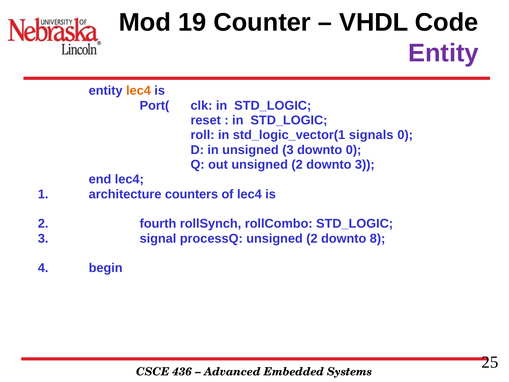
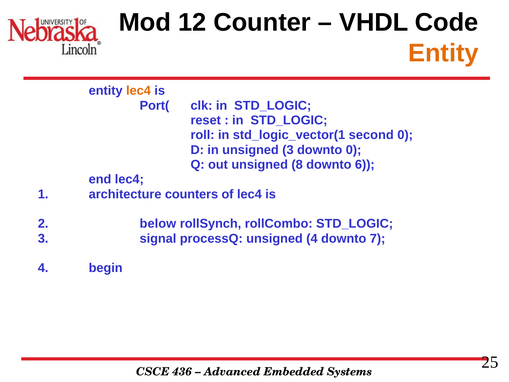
19: 19 -> 12 (192, 23)
Entity colour: purple -> orange (443, 53)
signals: signals -> second (371, 135)
out unsigned 2: 2 -> 8 (297, 164)
downto 3: 3 -> 6 (365, 164)
fourth: fourth -> below (158, 224)
processQ unsigned 2: 2 -> 4 (312, 238)
8: 8 -> 7 (378, 238)
